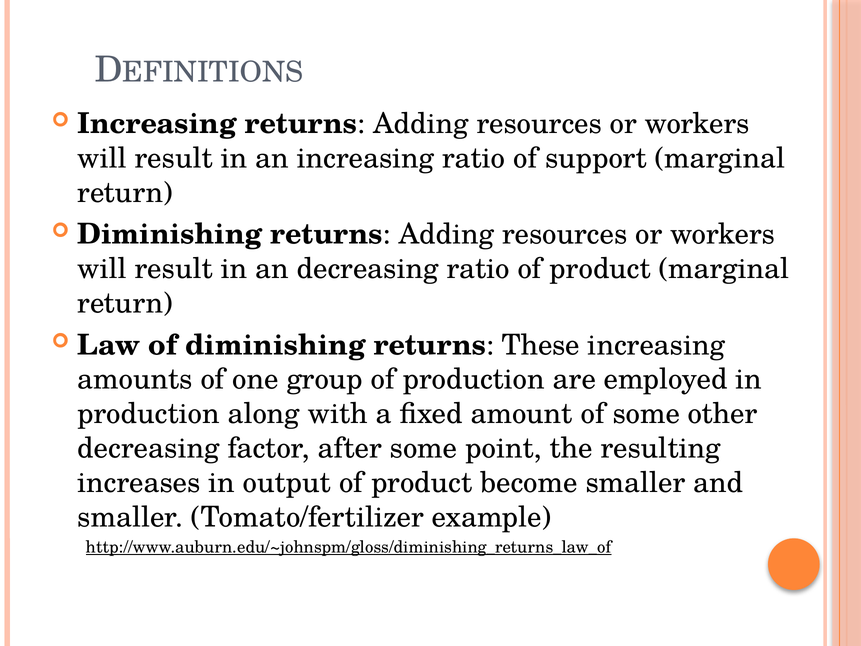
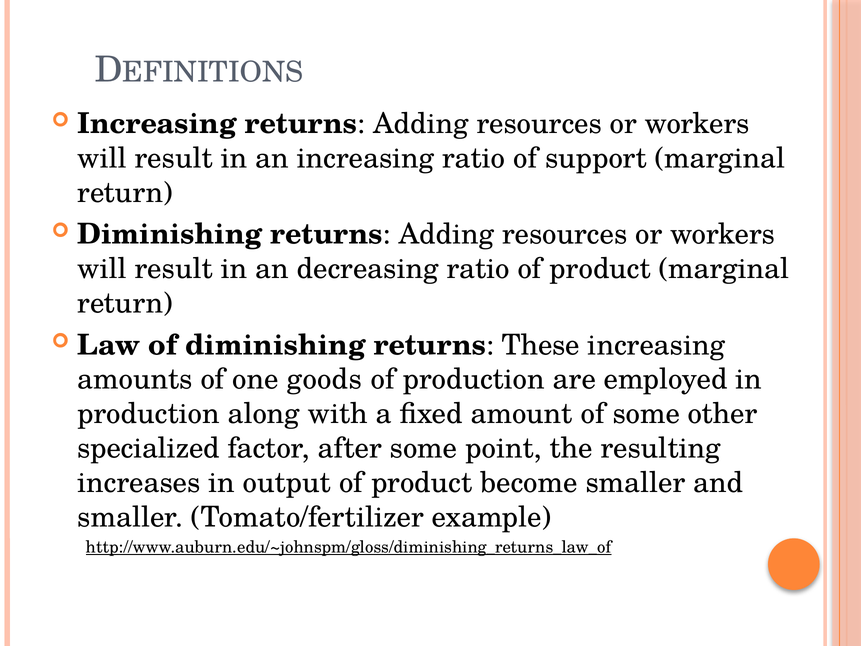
group: group -> goods (324, 379)
decreasing: decreasing -> specialized (149, 448)
